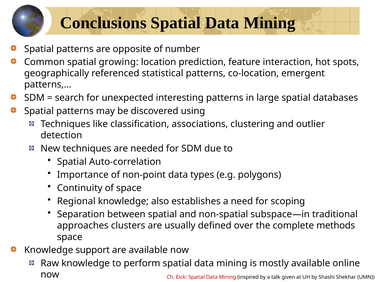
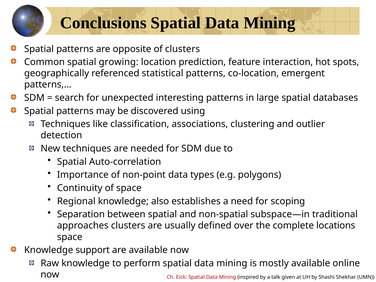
of number: number -> clusters (183, 49)
methods: methods -> locations (336, 226)
